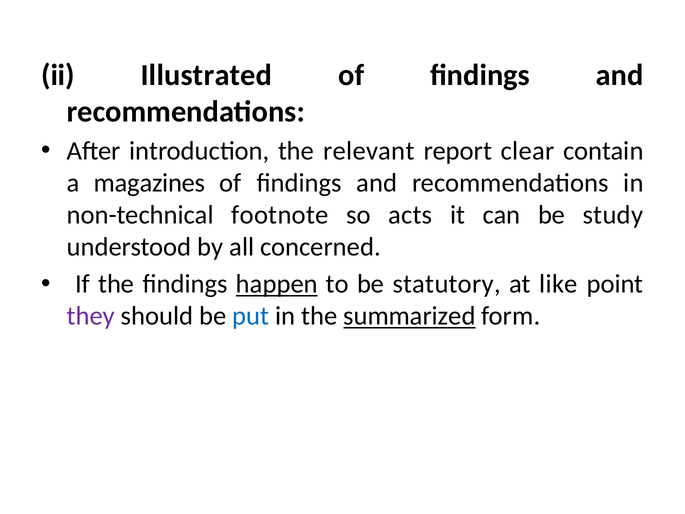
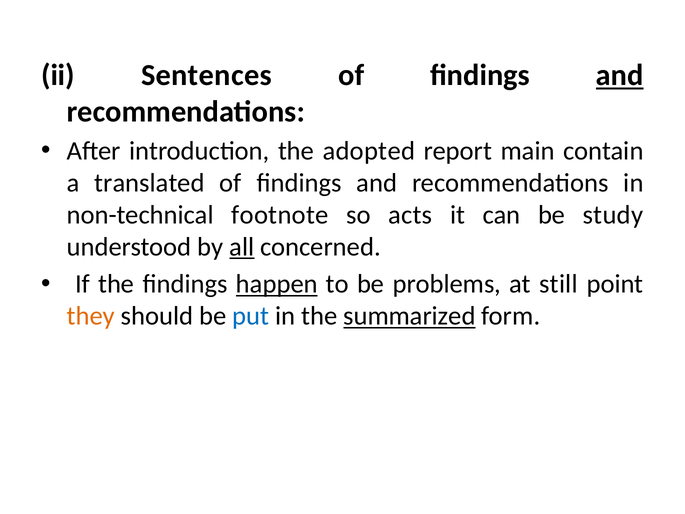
Illustrated: Illustrated -> Sentences (206, 75)
and underline: none -> present (620, 75)
relevant: relevant -> adopted (369, 151)
clear: clear -> main (528, 151)
magazines: magazines -> translated (150, 183)
all underline: none -> present (242, 247)
statutory: statutory -> problems (447, 284)
like: like -> still (559, 284)
they colour: purple -> orange (91, 316)
